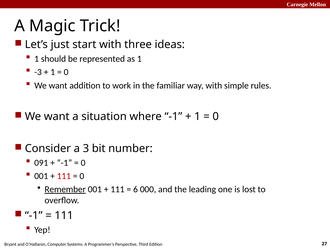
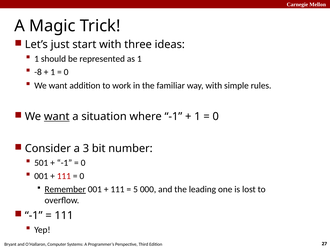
-3: -3 -> -8 (38, 72)
want underline: none -> present (57, 116)
091: 091 -> 501 (41, 162)
6: 6 -> 5 (136, 189)
